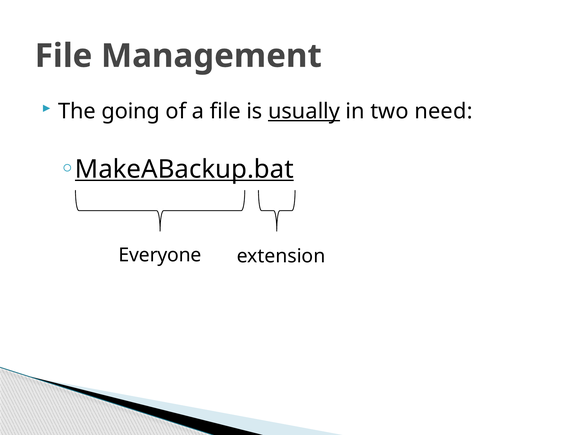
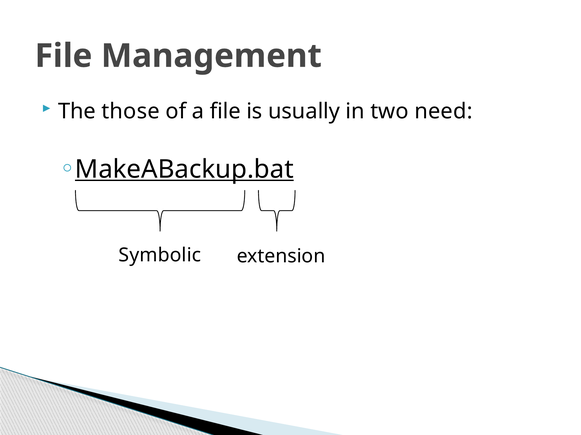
going: going -> those (131, 112)
usually underline: present -> none (304, 112)
Everyone: Everyone -> Symbolic (160, 256)
